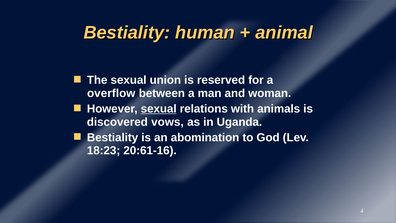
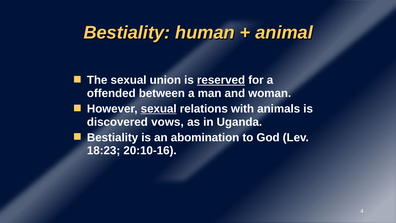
reserved underline: none -> present (221, 80)
overflow: overflow -> offended (111, 93)
20:61-16: 20:61-16 -> 20:10-16 (150, 151)
